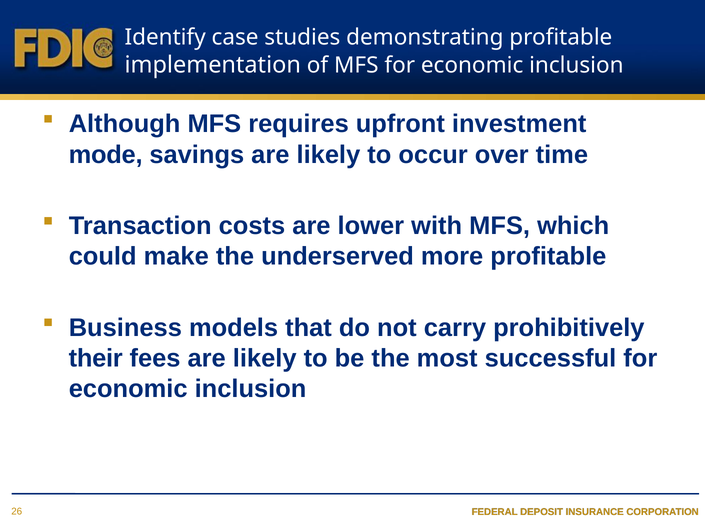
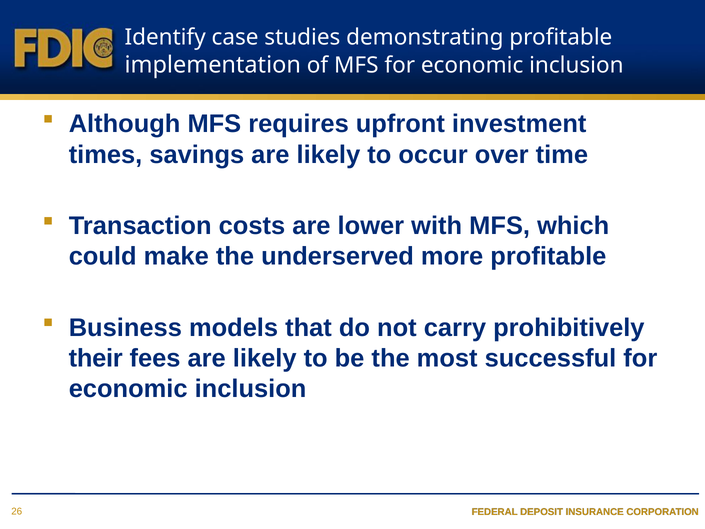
mode: mode -> times (106, 155)
